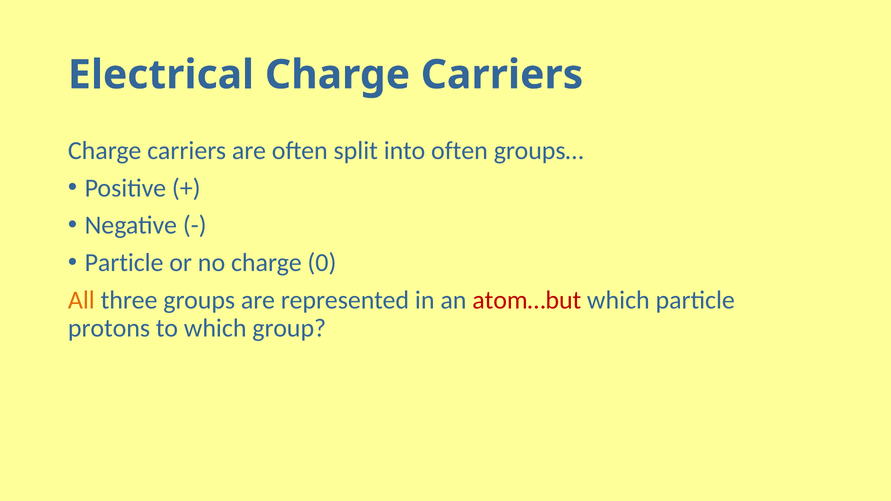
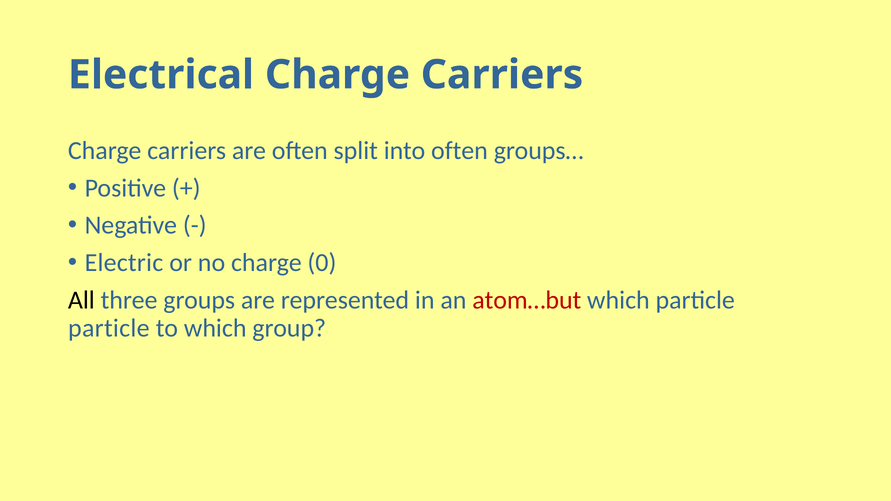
Particle: Particle -> Electric (124, 263)
All colour: orange -> black (81, 300)
protons: protons -> particle (109, 328)
